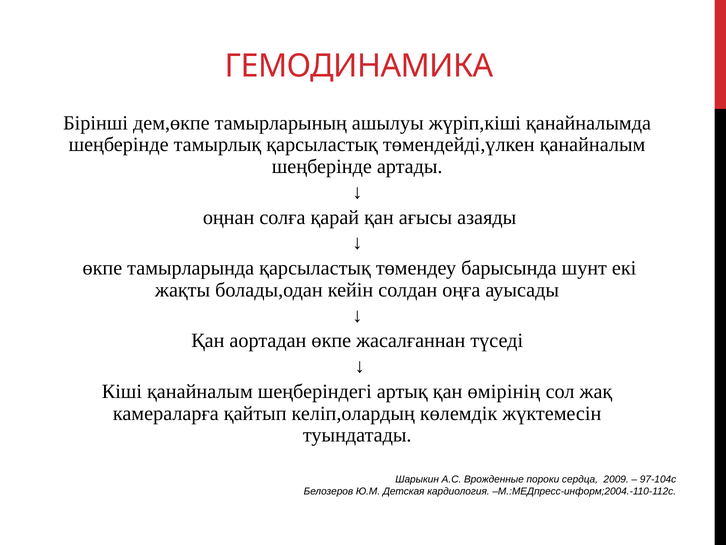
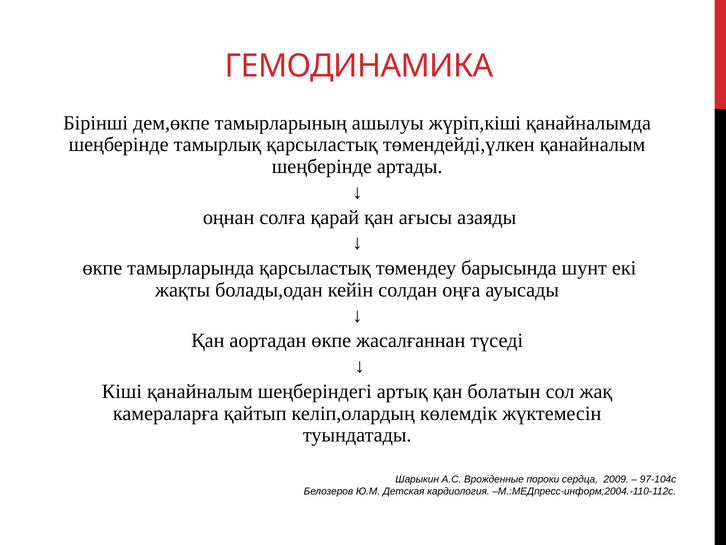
өмірінің: өмірінің -> болатын (504, 391)
